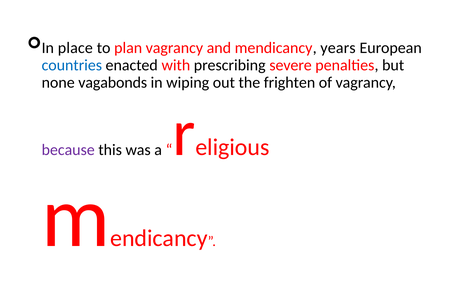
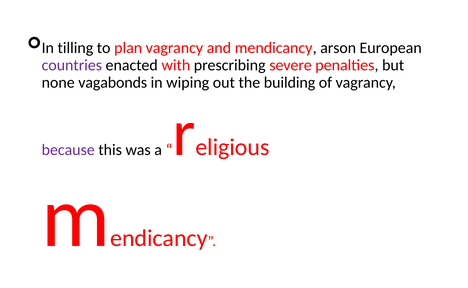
place: place -> tilling (75, 48)
years: years -> arson (338, 48)
countries colour: blue -> purple (72, 65)
frighten: frighten -> building (290, 82)
